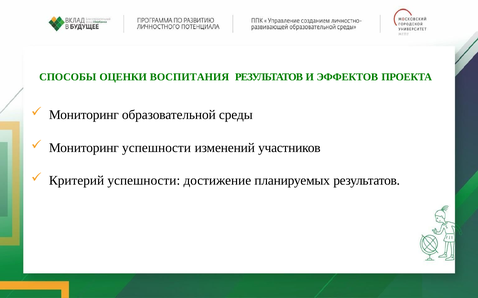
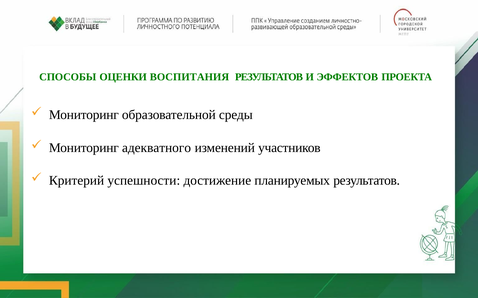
Мониторинг успешности: успешности -> адекватного (157, 148)
